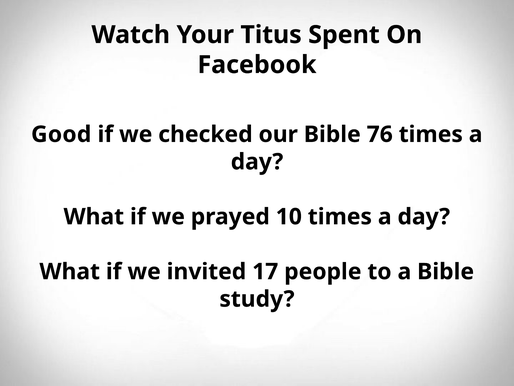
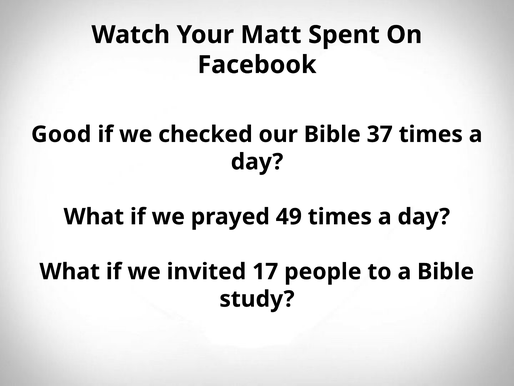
Titus: Titus -> Matt (271, 35)
76: 76 -> 37 (380, 134)
10: 10 -> 49 (289, 216)
